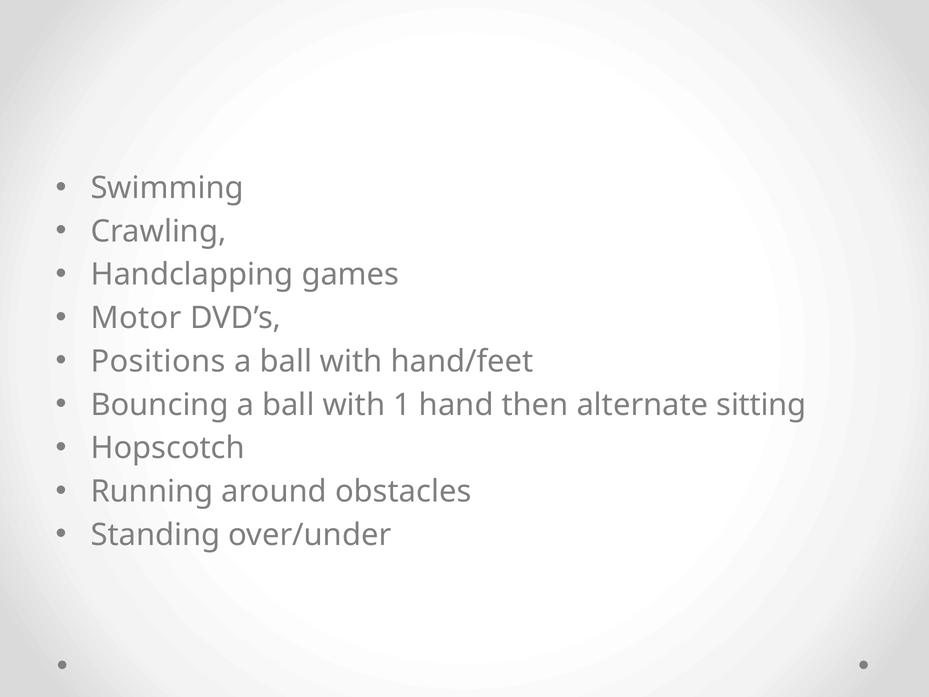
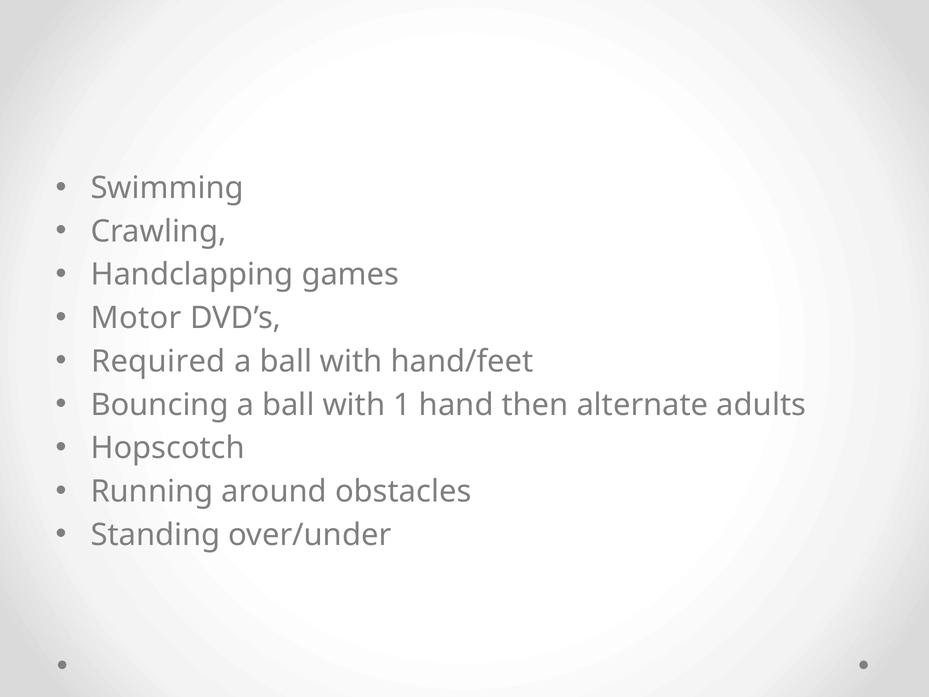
Positions: Positions -> Required (158, 361)
sitting: sitting -> adults (761, 405)
